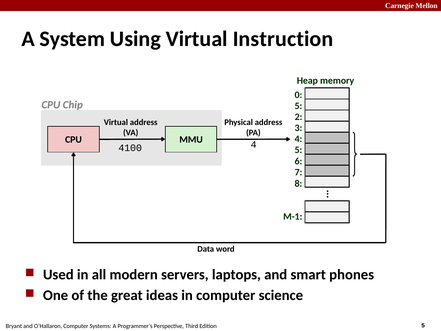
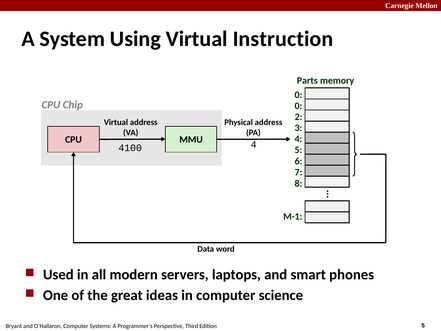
Heap: Heap -> Parts (307, 81)
5: 5 -> 0 (298, 106)
